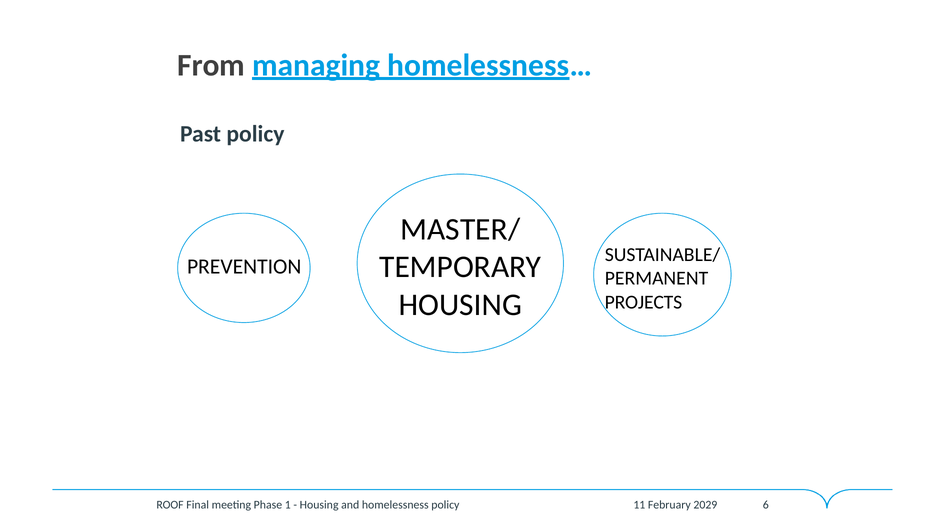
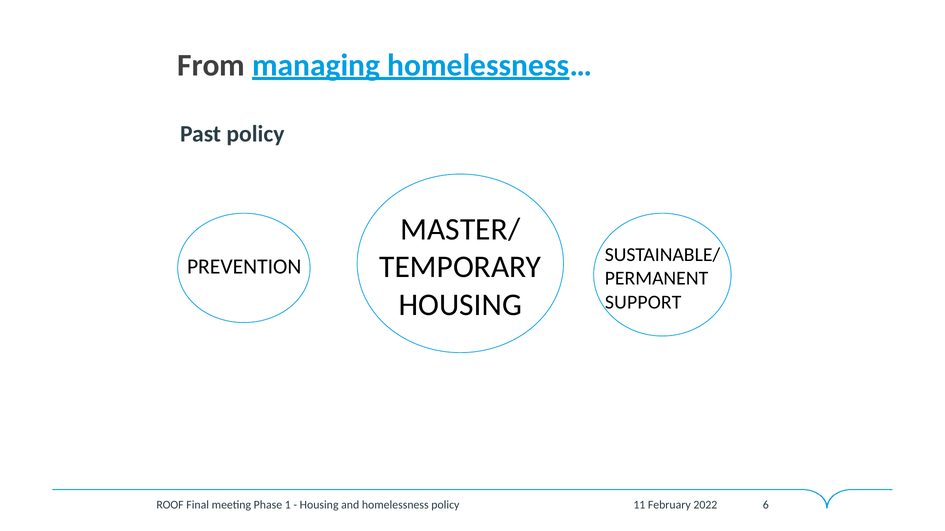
PROJECTS: PROJECTS -> SUPPORT (643, 302)
2029: 2029 -> 2022 (705, 505)
